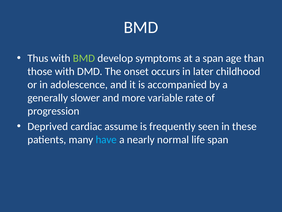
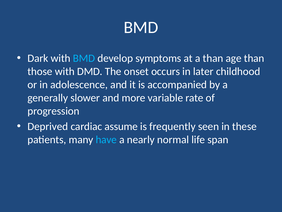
Thus: Thus -> Dark (38, 58)
BMD colour: light green -> light blue (84, 58)
a span: span -> than (213, 58)
